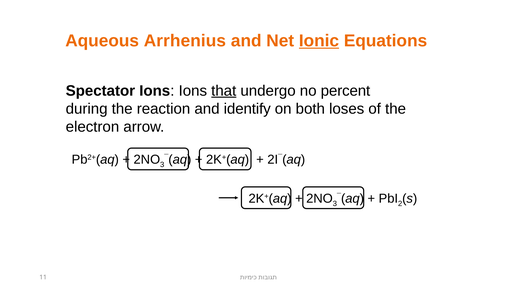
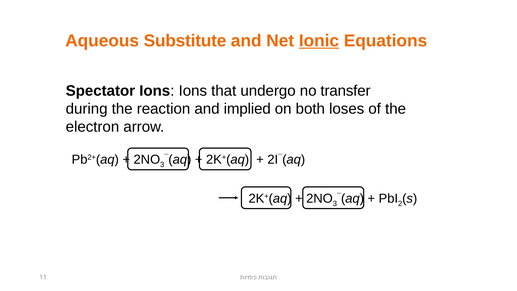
Arrhenius: Arrhenius -> Substitute (185, 41)
that underline: present -> none (224, 91)
percent: percent -> transfer (346, 91)
identify: identify -> implied (247, 109)
